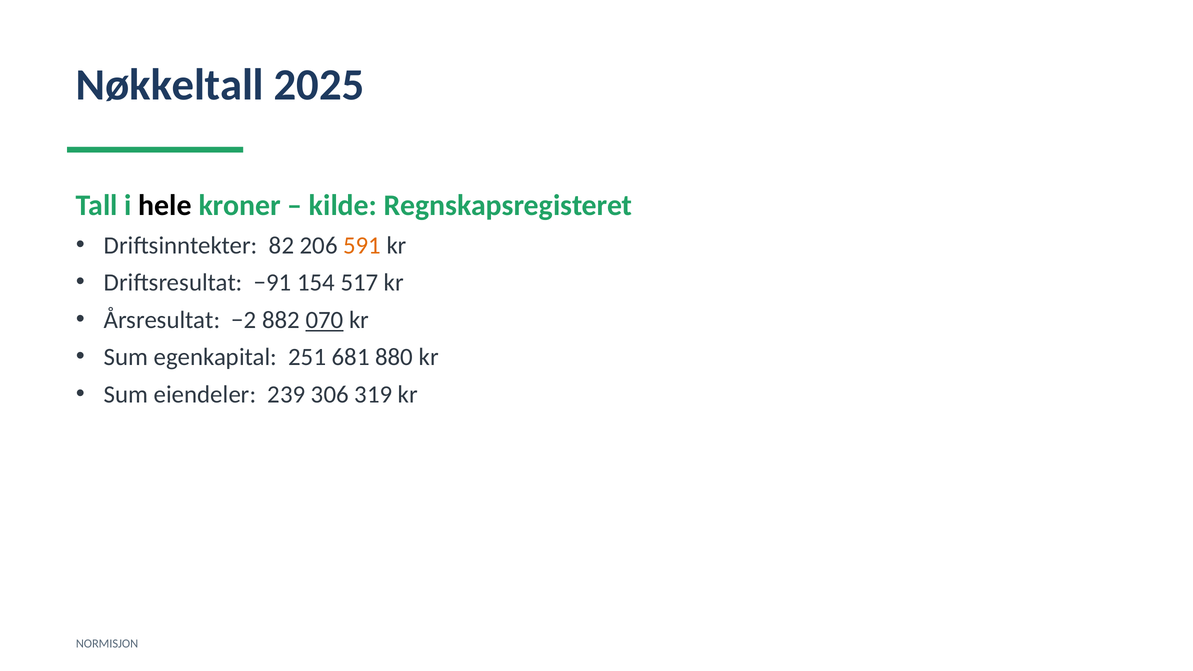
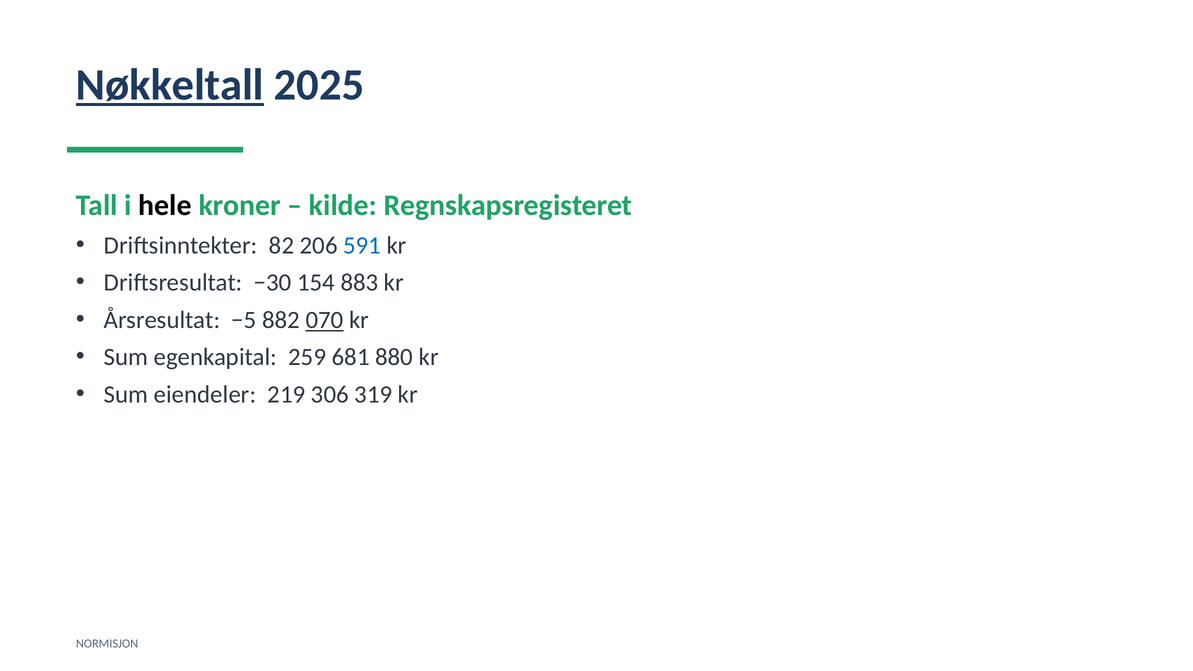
Nøkkeltall underline: none -> present (170, 85)
591 colour: orange -> blue (362, 245)
−91: −91 -> −30 (273, 283)
517: 517 -> 883 (359, 283)
−2: −2 -> −5 (244, 320)
251: 251 -> 259 (307, 357)
239: 239 -> 219 (286, 395)
